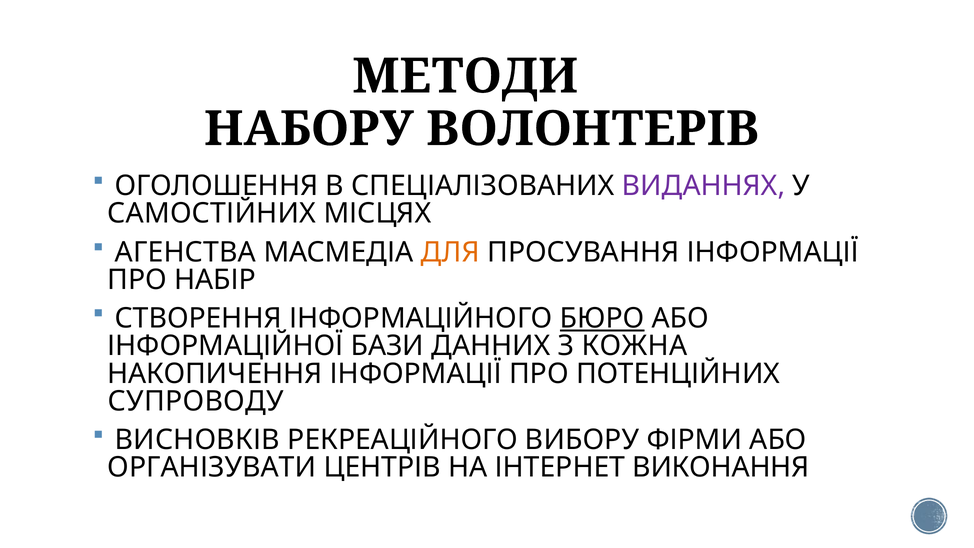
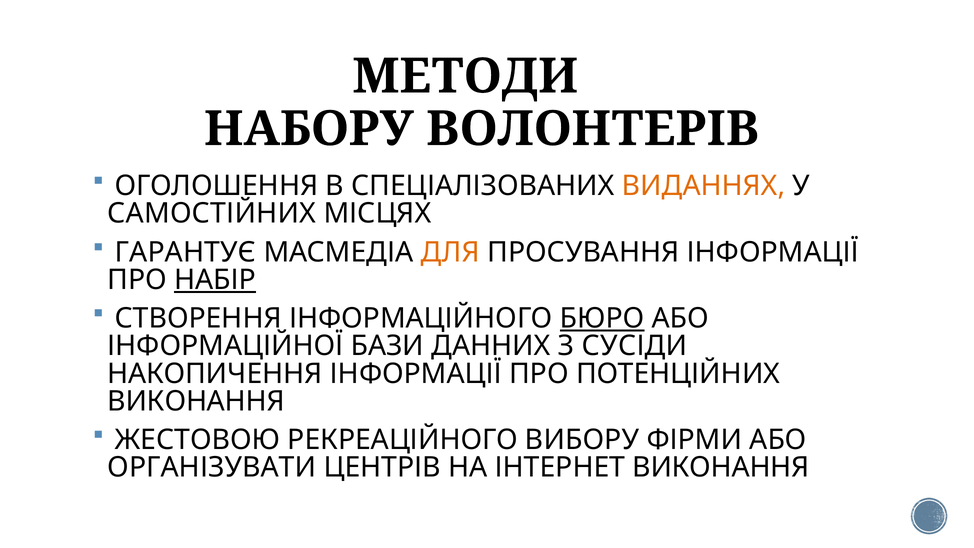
ВИДАННЯХ colour: purple -> orange (704, 186)
АГЕНСТВА: АГЕНСТВА -> ГАРАНТУЄ (185, 252)
НАБІР underline: none -> present (215, 280)
КОЖНА: КОЖНА -> СУСІДИ (635, 346)
СУПРОВОДУ: СУПРОВОДУ -> ВИКОНАННЯ (196, 401)
ВИСНОВКІВ: ВИСНОВКІВ -> ЖЕСТОВОЮ (197, 440)
